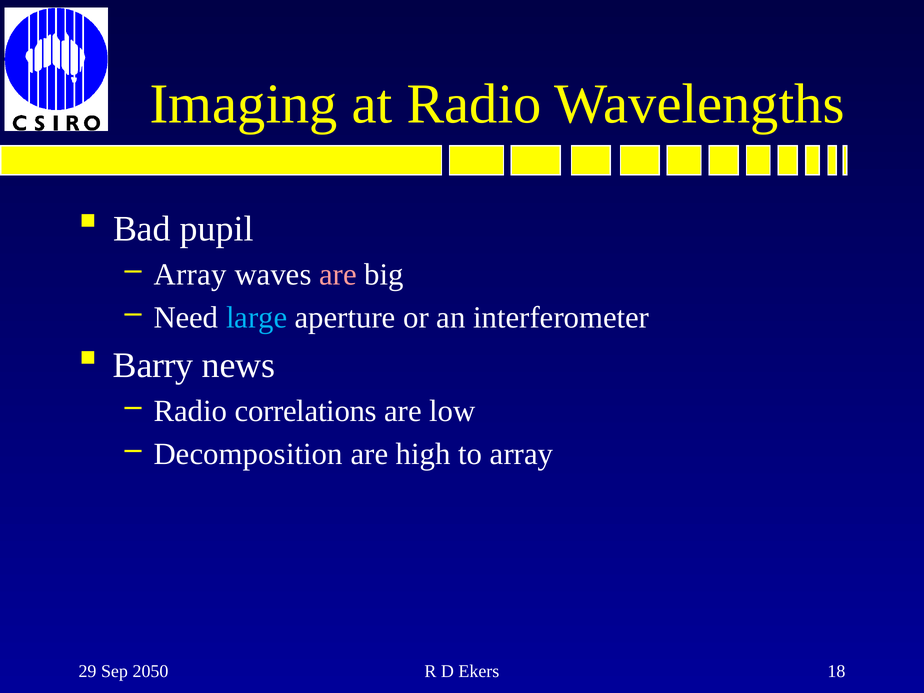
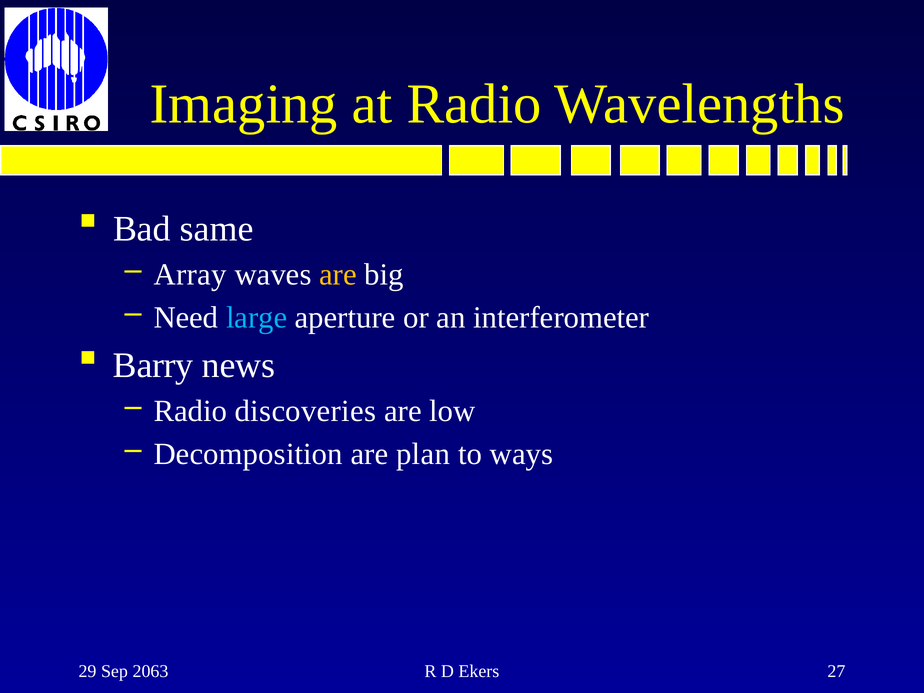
pupil: pupil -> same (217, 229)
are colour: pink -> yellow (338, 275)
correlations: correlations -> discoveries (305, 411)
high: high -> plan (423, 454)
to array: array -> ways (522, 454)
2050: 2050 -> 2063 (150, 671)
18: 18 -> 27 (836, 671)
